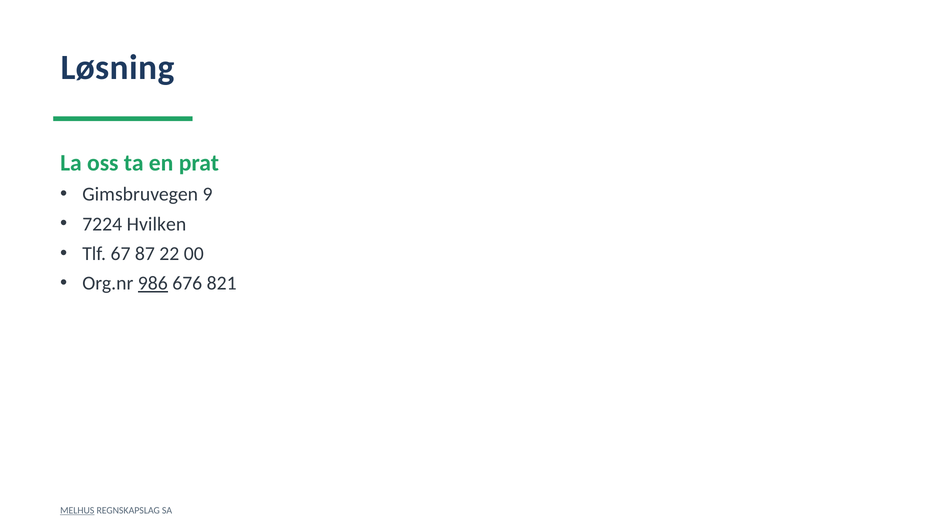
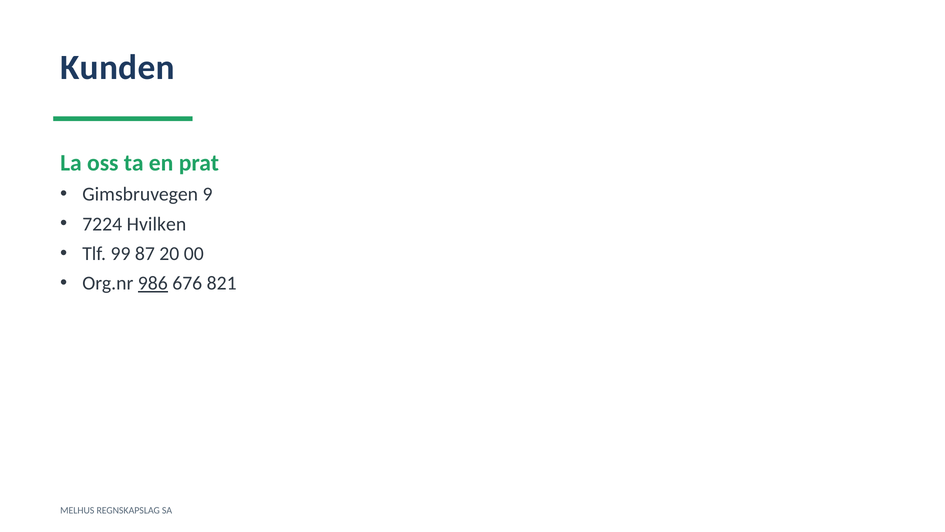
Løsning: Løsning -> Kunden (117, 67)
67: 67 -> 99 (121, 253)
22: 22 -> 20 (169, 253)
MELHUS underline: present -> none (77, 510)
